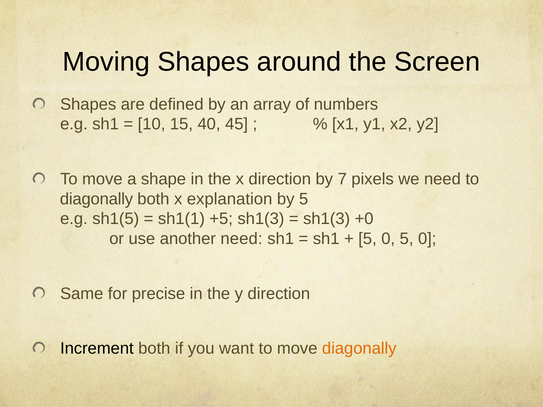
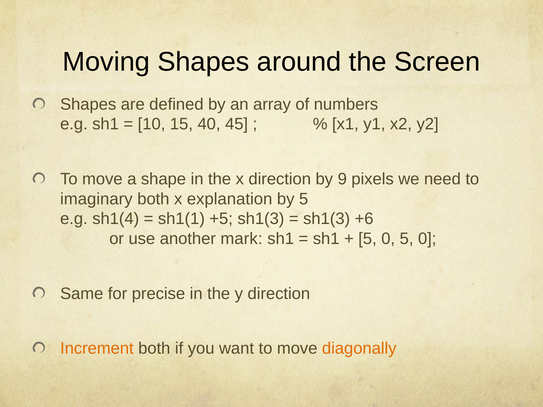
7: 7 -> 9 (342, 179)
diagonally: diagonally -> imaginary (96, 199)
sh1(5: sh1(5 -> sh1(4 (116, 219)
+0: +0 -> +6 (364, 219)
another need: need -> mark (241, 239)
Increment colour: black -> orange (97, 349)
